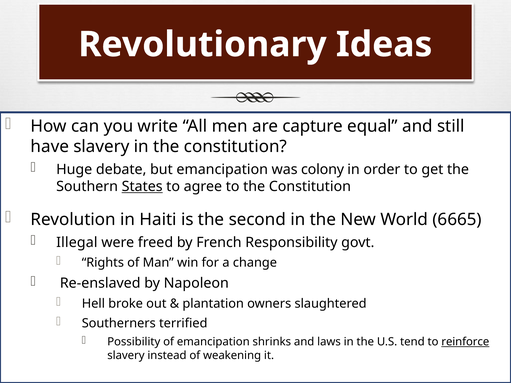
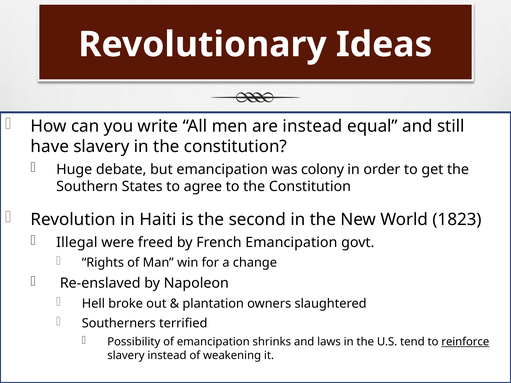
are capture: capture -> instead (312, 126)
States underline: present -> none (142, 187)
6665: 6665 -> 1823 (457, 220)
French Responsibility: Responsibility -> Emancipation (291, 243)
